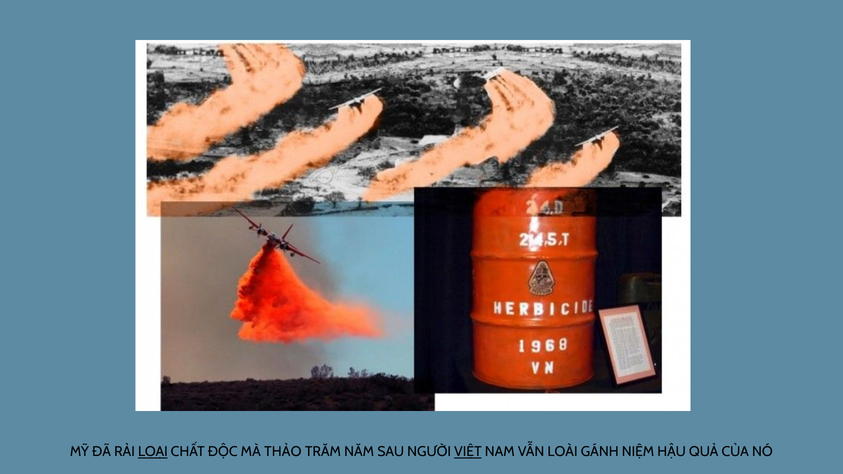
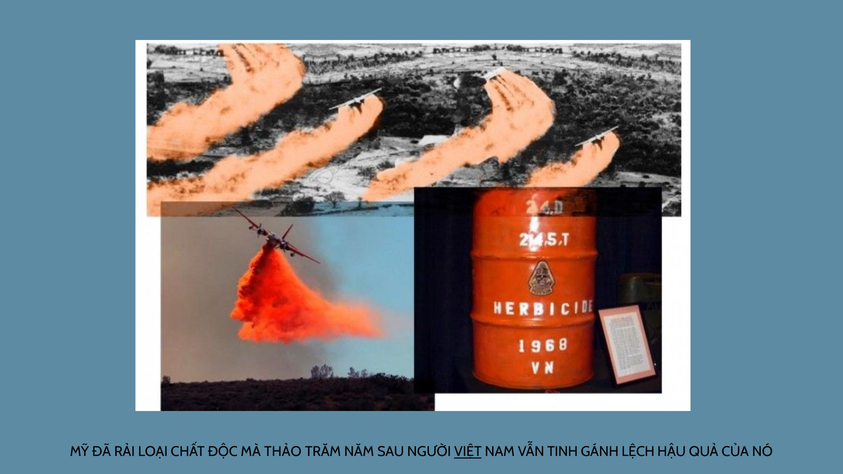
LOẠI underline: present -> none (153, 452)
LOÀI: LOÀI -> TINH (563, 452)
NIỆM: NIỆM -> LỆCH (638, 452)
